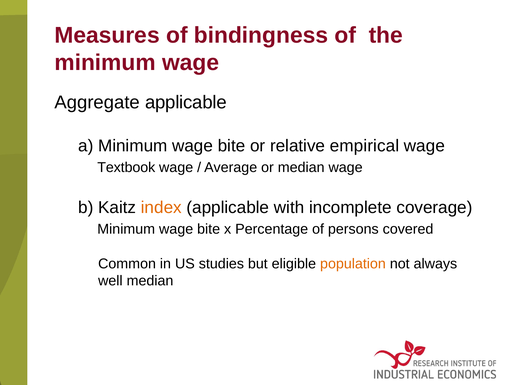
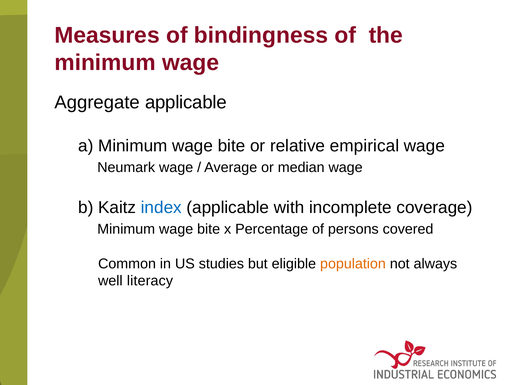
Textbook: Textbook -> Neumark (126, 167)
index colour: orange -> blue (161, 207)
well median: median -> literacy (150, 281)
